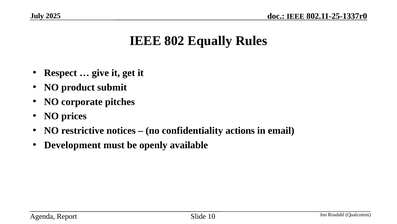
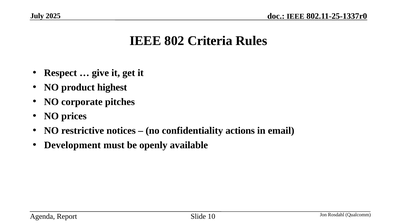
Equally: Equally -> Criteria (210, 41)
submit: submit -> highest (112, 87)
